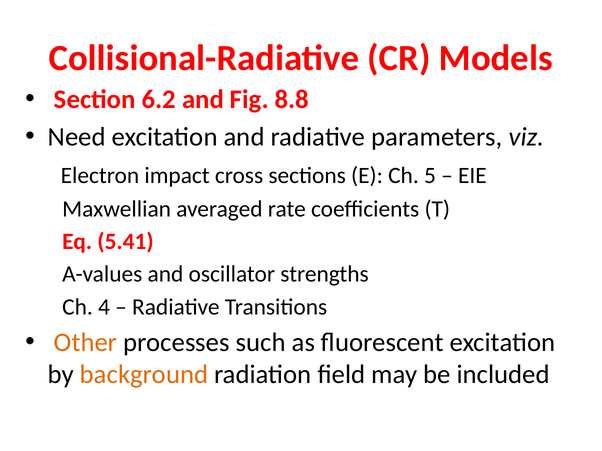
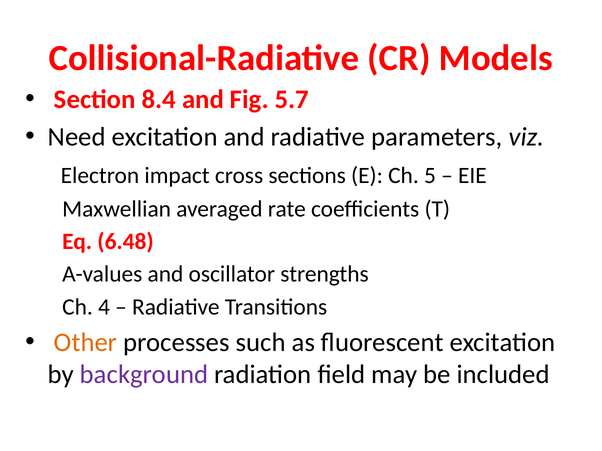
6.2: 6.2 -> 8.4 (159, 100)
8.8: 8.8 -> 5.7 (292, 100)
5.41: 5.41 -> 6.48 (126, 242)
background colour: orange -> purple (144, 375)
